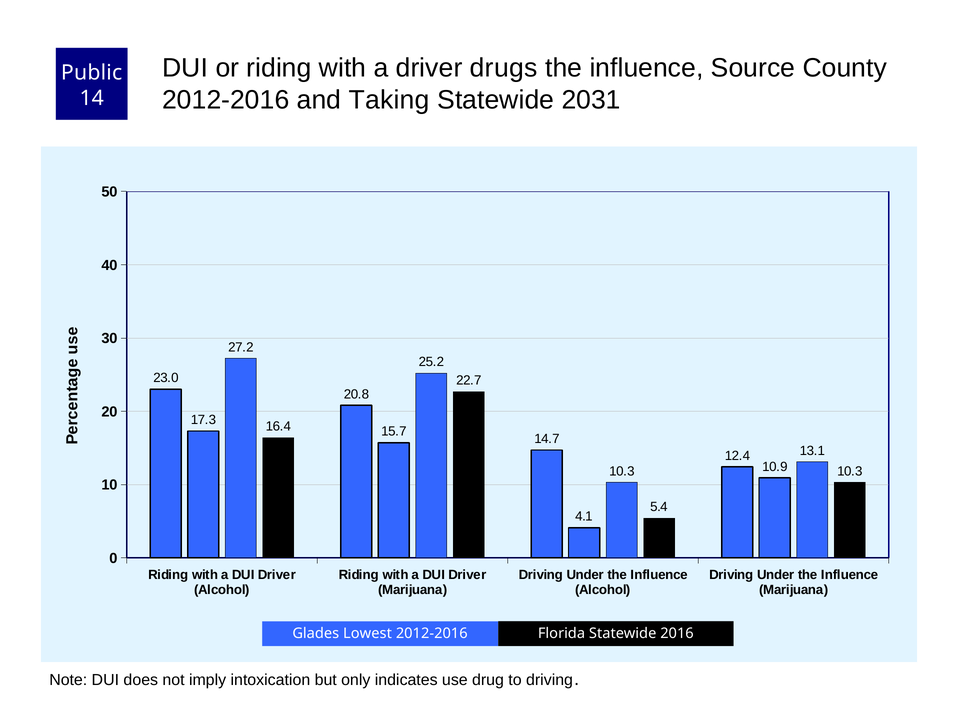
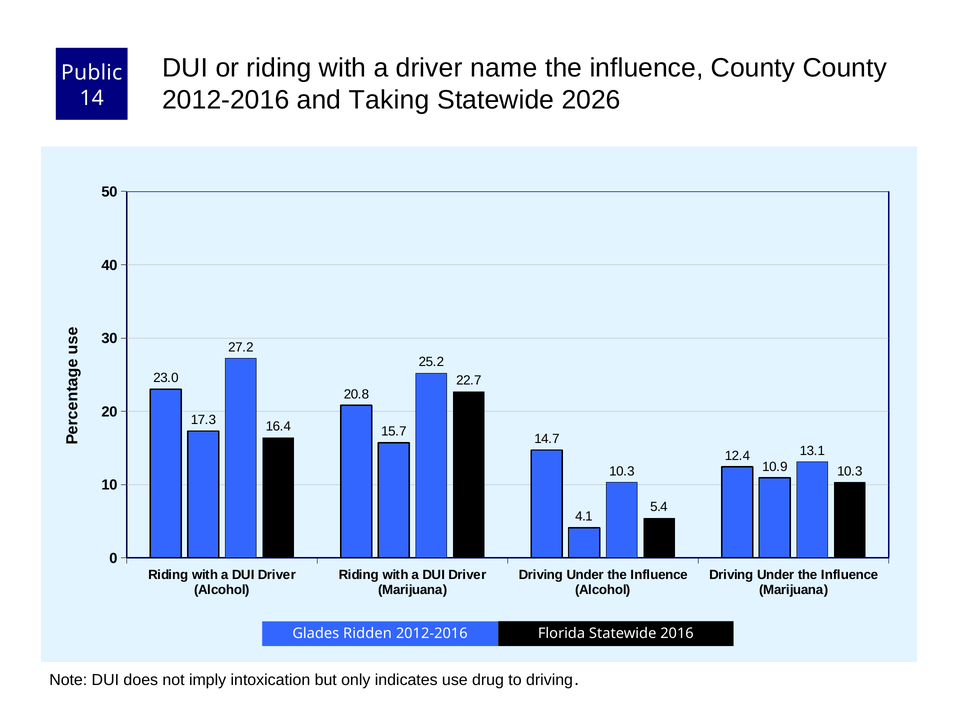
drugs: drugs -> name (504, 68)
influence Source: Source -> County (753, 68)
2031: 2031 -> 2026 (591, 100)
Lowest: Lowest -> Ridden (367, 633)
